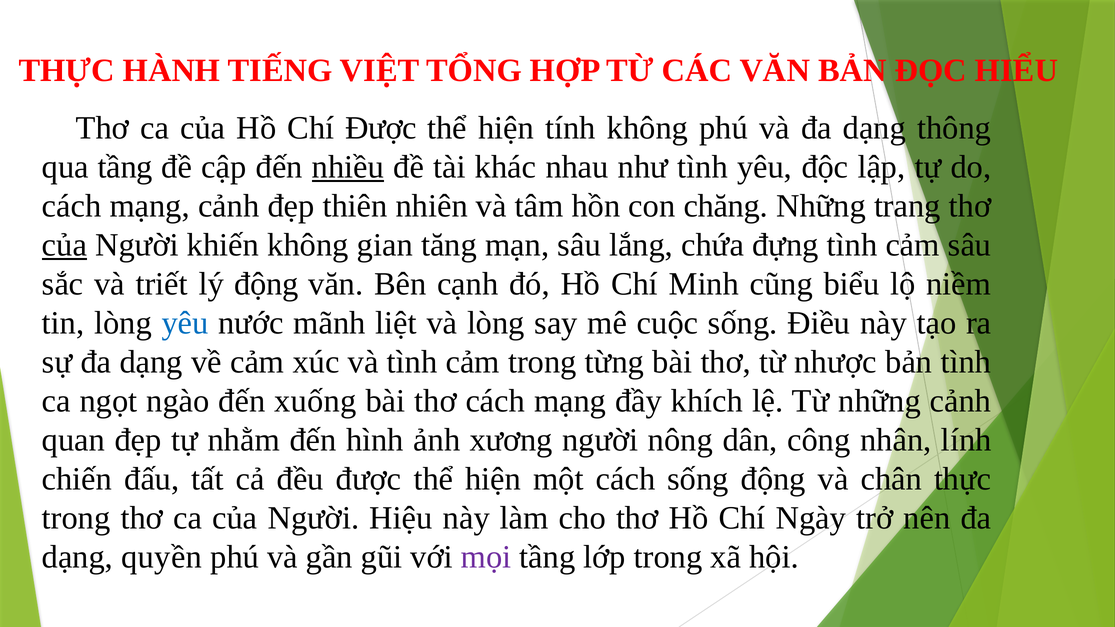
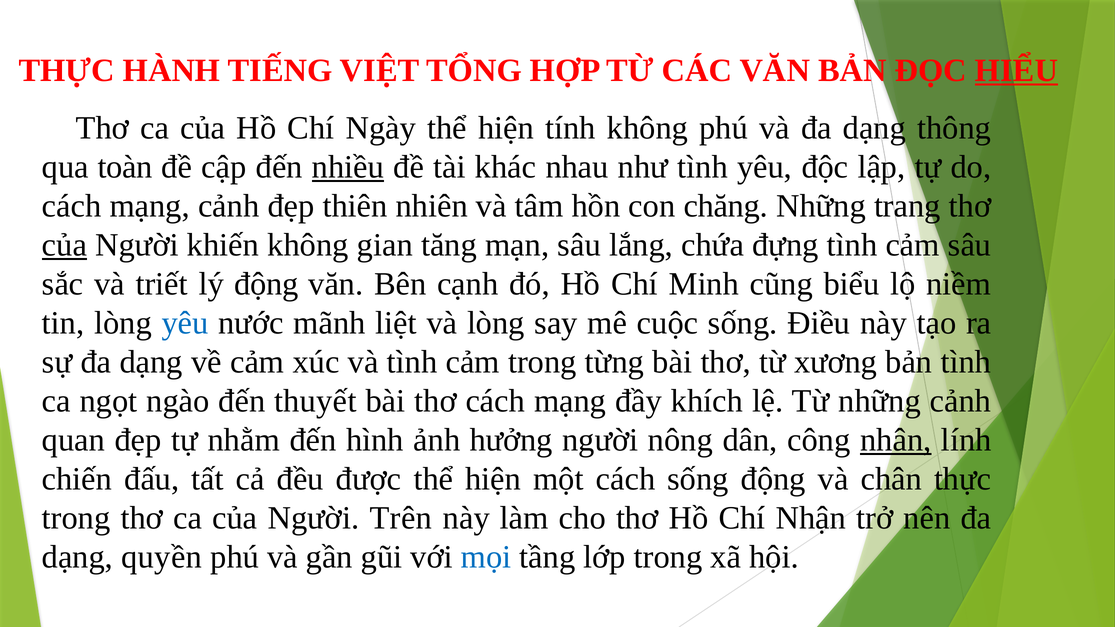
HIỂU underline: none -> present (1016, 71)
Chí Được: Được -> Ngày (381, 128)
qua tầng: tầng -> toàn (125, 167)
nhược: nhược -> xương (836, 362)
xuống: xuống -> thuyết (315, 401)
xương: xương -> hưởng (511, 440)
nhân underline: none -> present (896, 440)
Hiệu: Hiệu -> Trên (401, 518)
Ngày: Ngày -> Nhận (811, 518)
mọi colour: purple -> blue (486, 557)
